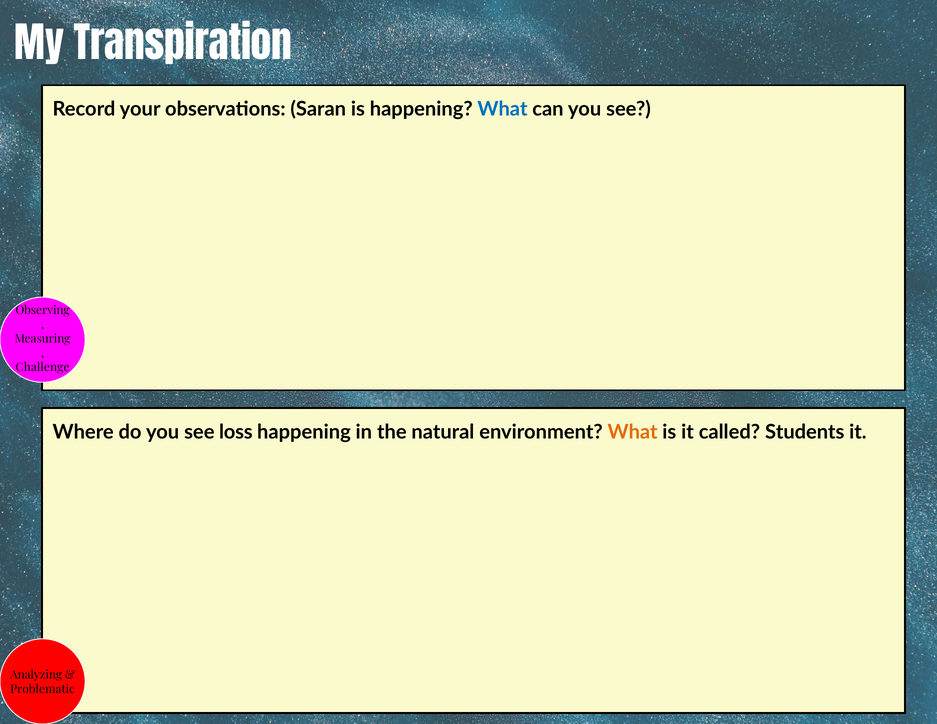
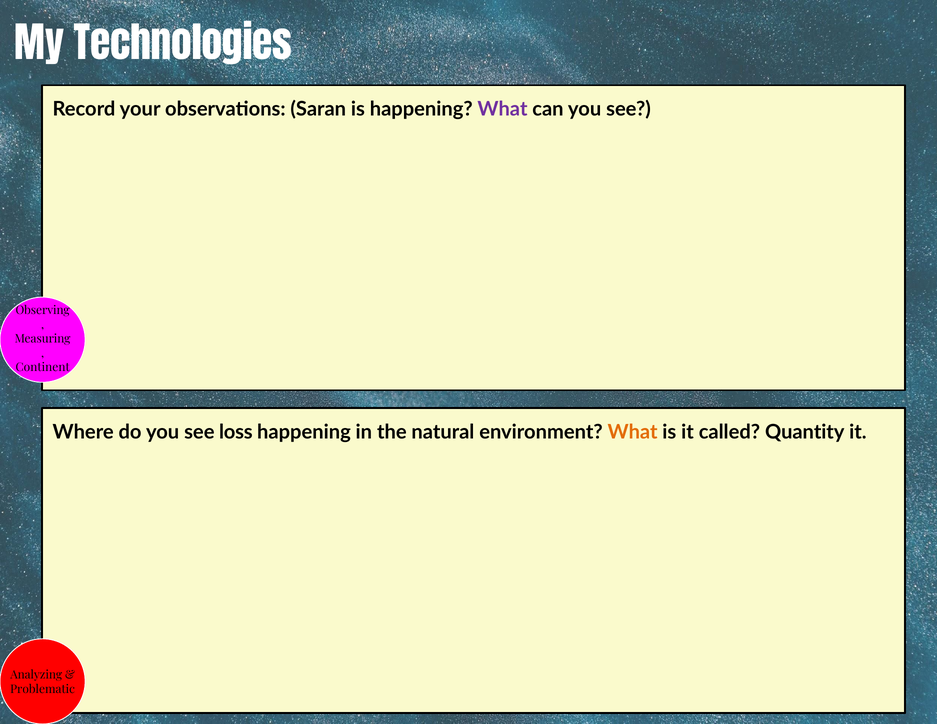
Transpiration: Transpiration -> Technologies (183, 45)
What colour: blue -> purple (502, 109)
Challenge: Challenge -> Continent (43, 367)
Students: Students -> Quantity (805, 432)
